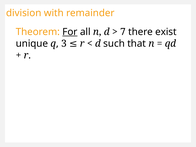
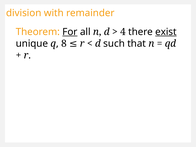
7: 7 -> 4 (123, 32)
exist underline: none -> present (166, 32)
3: 3 -> 8 (64, 44)
